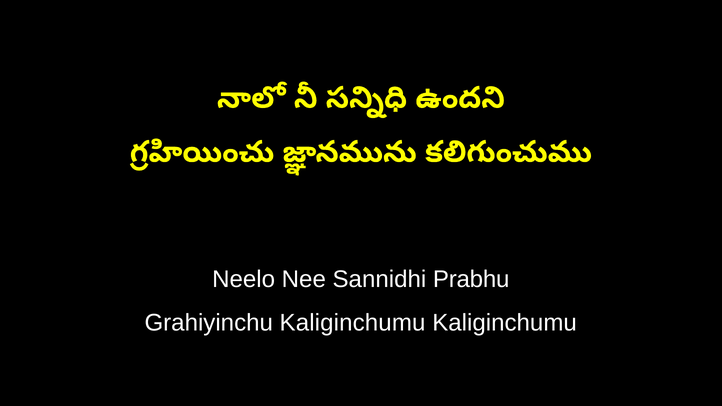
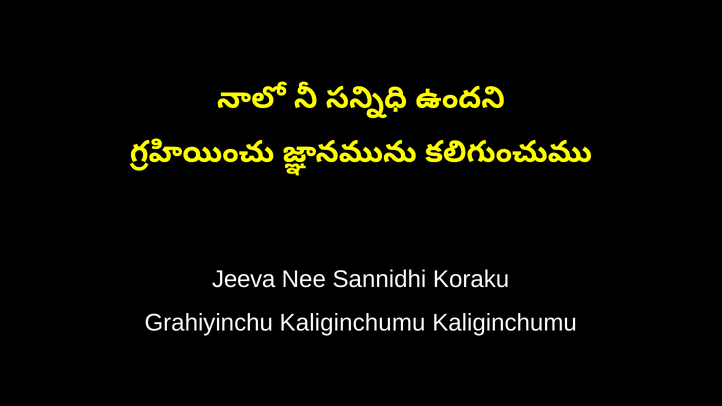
Neelo: Neelo -> Jeeva (244, 280)
Prabhu: Prabhu -> Koraku (471, 280)
